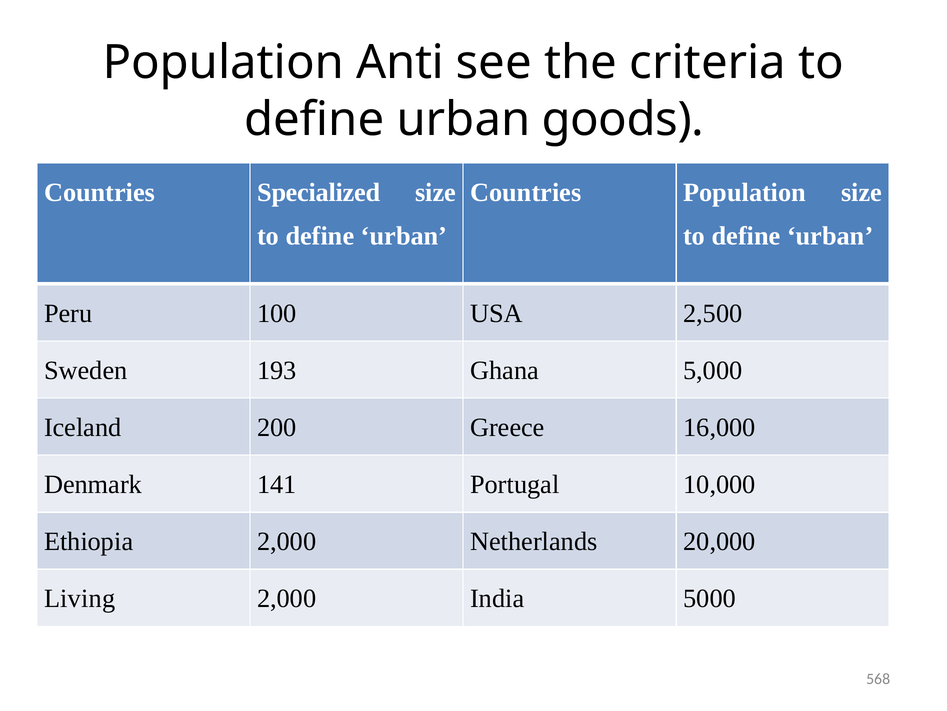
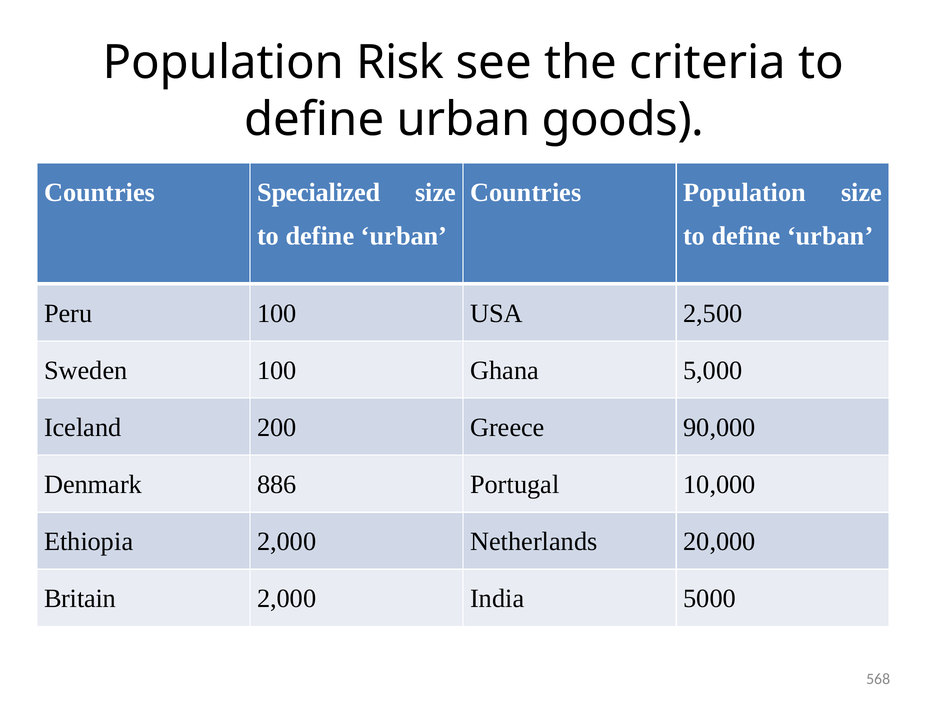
Anti: Anti -> Risk (400, 63)
Sweden 193: 193 -> 100 (277, 370)
16,000: 16,000 -> 90,000 (719, 427)
141: 141 -> 886 (277, 484)
Living: Living -> Britain (80, 598)
